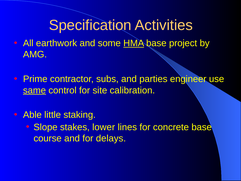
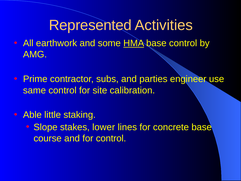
Specification: Specification -> Represented (90, 25)
base project: project -> control (183, 43)
same underline: present -> none (34, 90)
for delays: delays -> control (111, 138)
